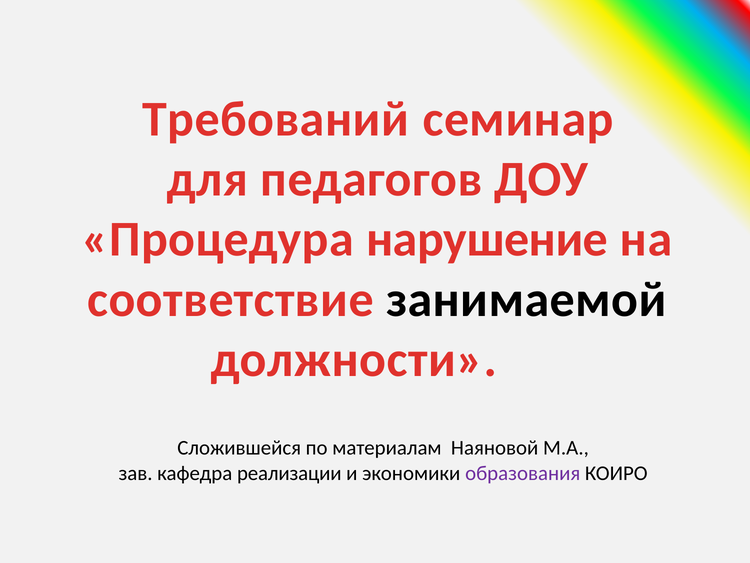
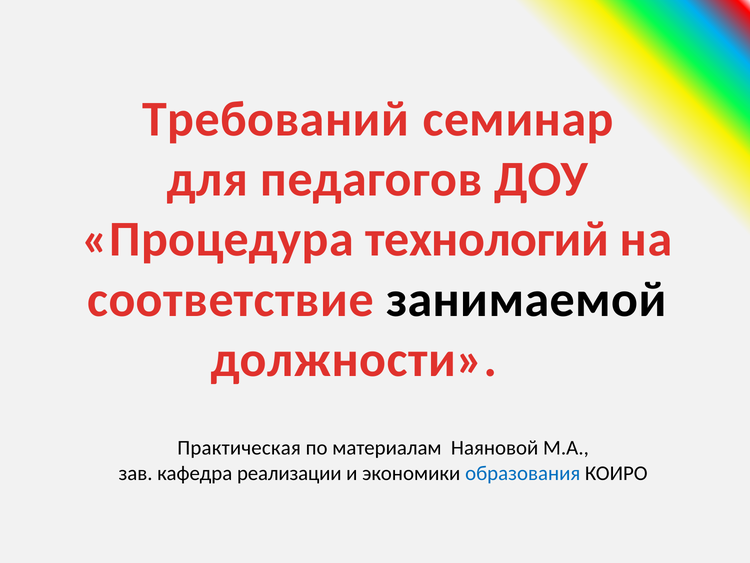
нарушение: нарушение -> технологий (487, 239)
Сложившейся: Сложившейся -> Практическая (239, 448)
образования colour: purple -> blue (523, 473)
